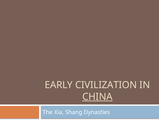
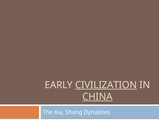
CIVILIZATION underline: none -> present (106, 84)
